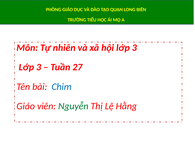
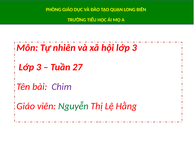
Chim colour: blue -> purple (62, 87)
